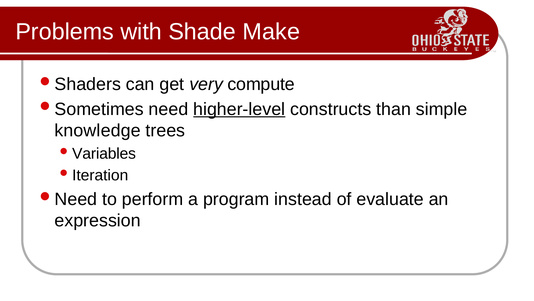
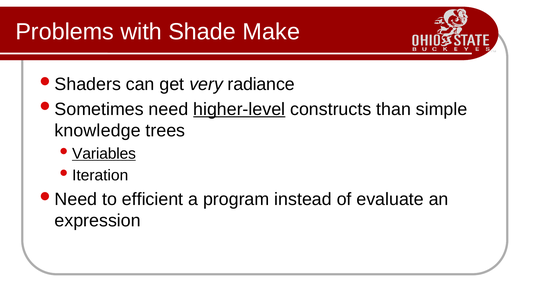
compute: compute -> radiance (261, 84)
Variables underline: none -> present (104, 153)
perform: perform -> efficient (153, 199)
